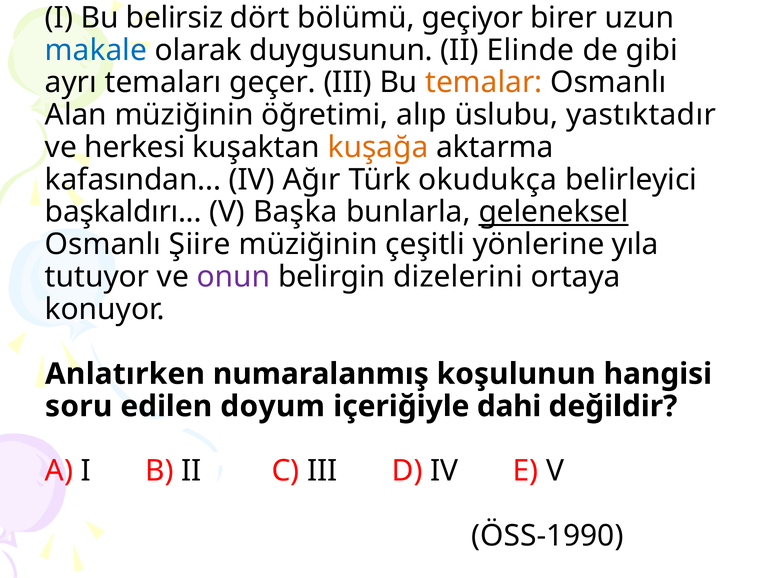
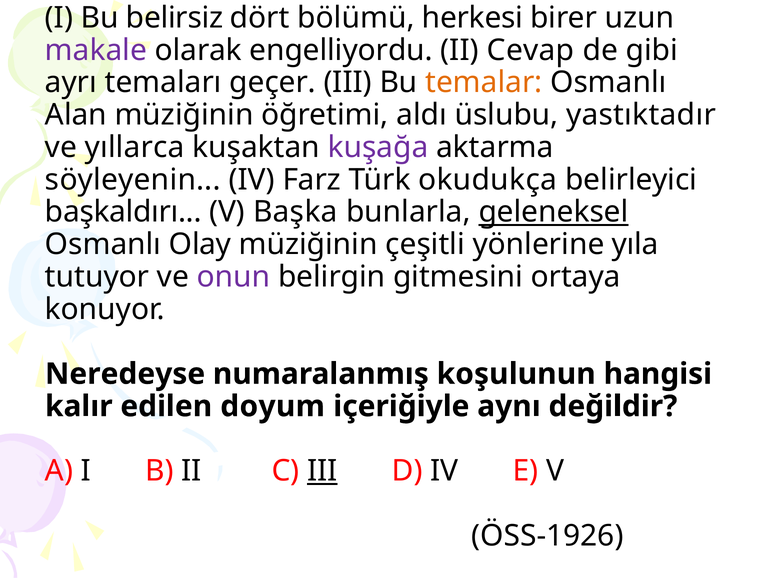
geçiyor: geçiyor -> herkesi (472, 18)
makale colour: blue -> purple (96, 50)
duygusunun: duygusunun -> engelliyordu (341, 50)
Elinde: Elinde -> Cevap (531, 50)
alıp: alıp -> aldı (422, 115)
herkesi: herkesi -> yıllarca (135, 147)
kuşağa colour: orange -> purple (378, 147)
kafasından: kafasından -> söyleyenin (133, 180)
Ağır: Ağır -> Farz (312, 180)
Şiire: Şiire -> Olay (200, 244)
dizelerini: dizelerini -> gitmesini (458, 277)
Anlatırken: Anlatırken -> Neredeyse (125, 374)
soru: soru -> kalır (79, 406)
dahi: dahi -> aynı (509, 406)
III underline: none -> present (322, 471)
ÖSS-1990: ÖSS-1990 -> ÖSS-1926 (547, 535)
